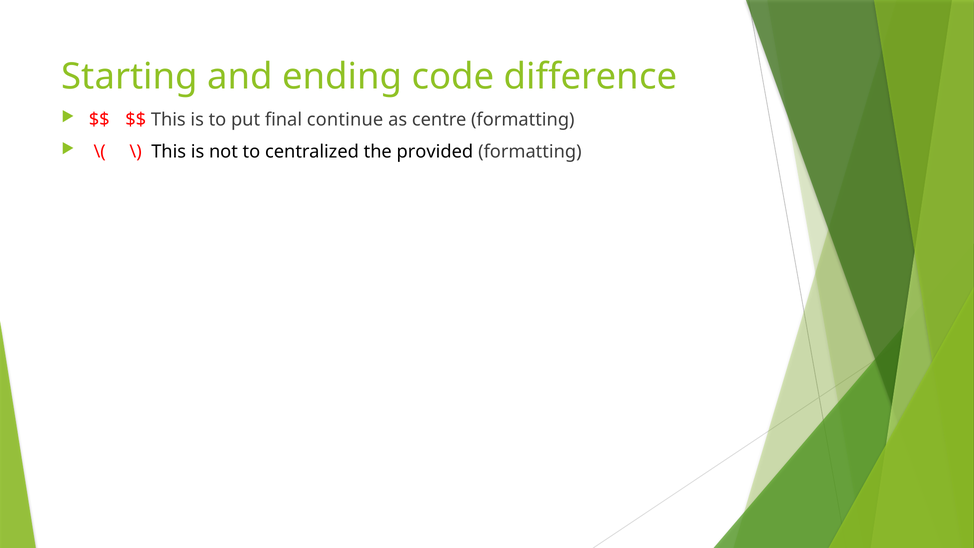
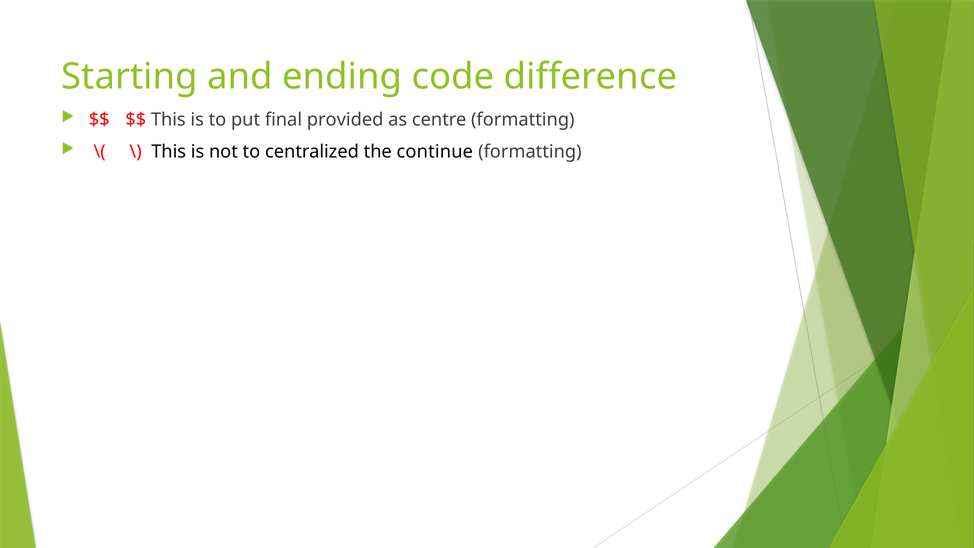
continue: continue -> provided (345, 120)
provided: provided -> continue (435, 152)
